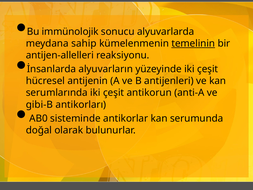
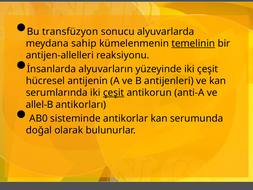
immünolojik: immünolojik -> transfüzyon (70, 32)
çeşit underline: none -> present (114, 93)
gibi-B: gibi-B -> allel-B (40, 104)
